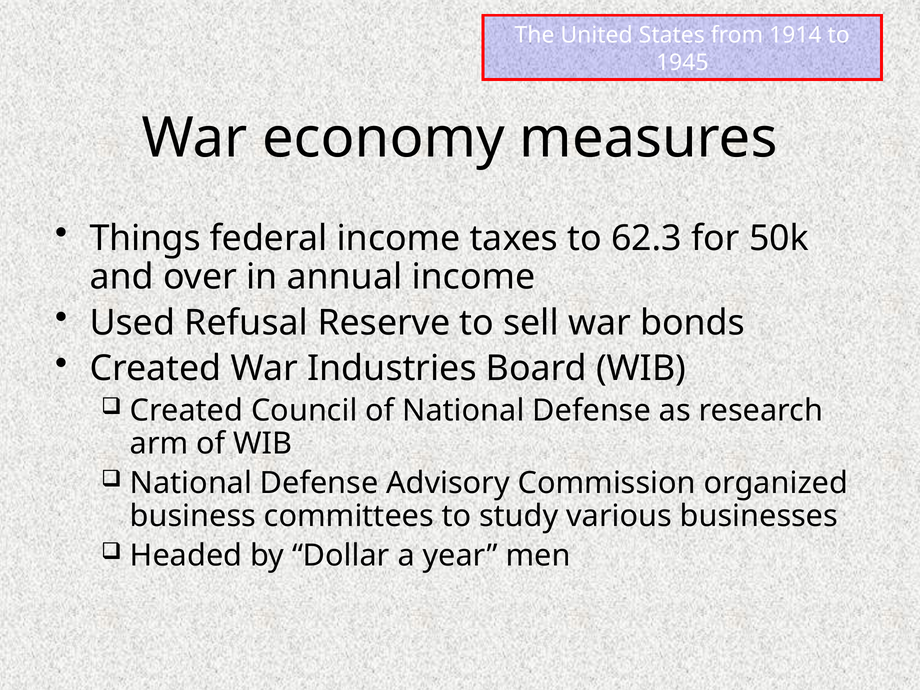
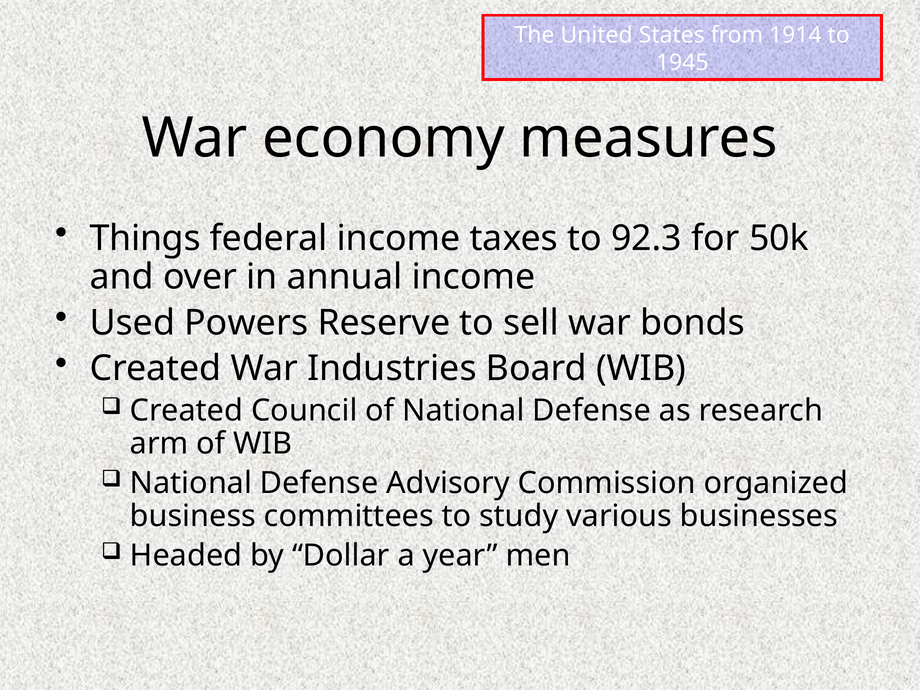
62.3: 62.3 -> 92.3 (646, 238)
Refusal: Refusal -> Powers (246, 323)
